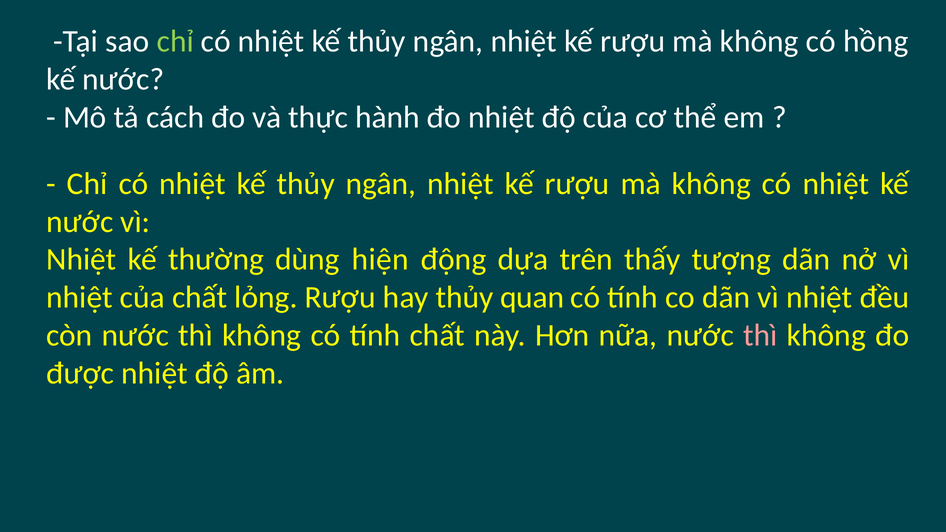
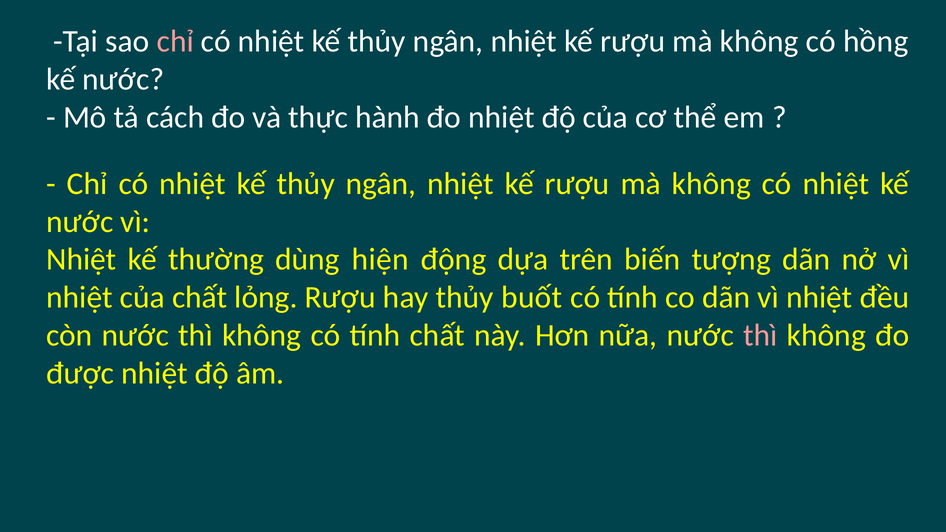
chỉ colour: light green -> pink (175, 42)
thấy: thấy -> biến (652, 260)
quan: quan -> buốt (532, 297)
